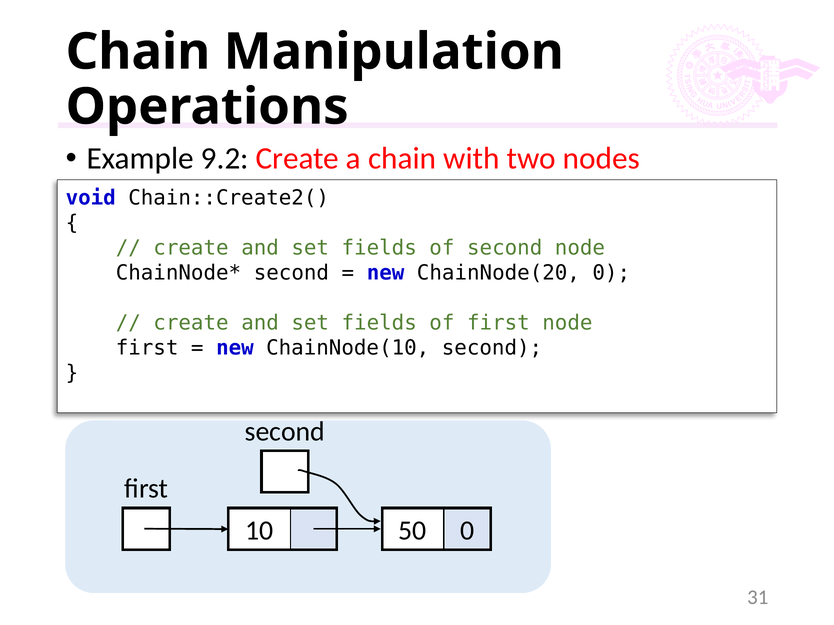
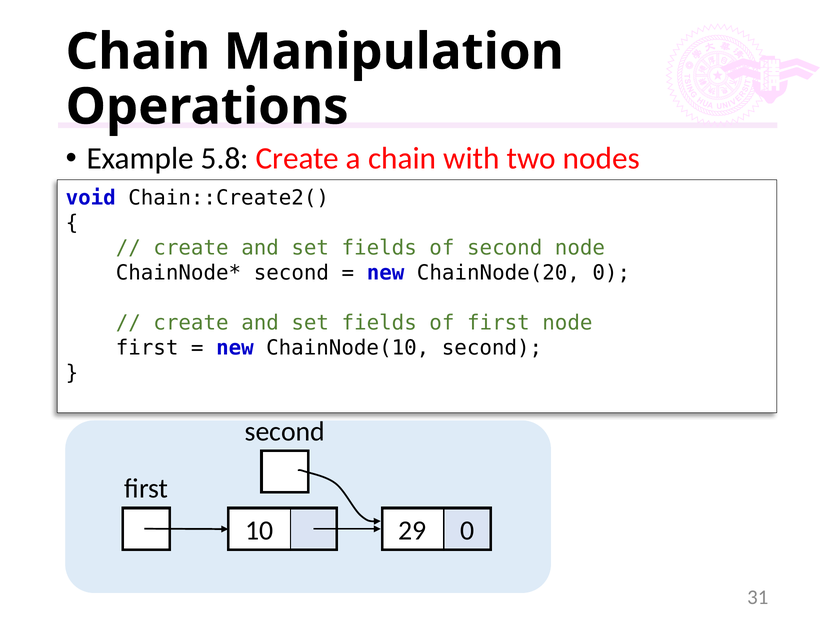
9.2: 9.2 -> 5.8 (225, 159)
50: 50 -> 29 (412, 531)
